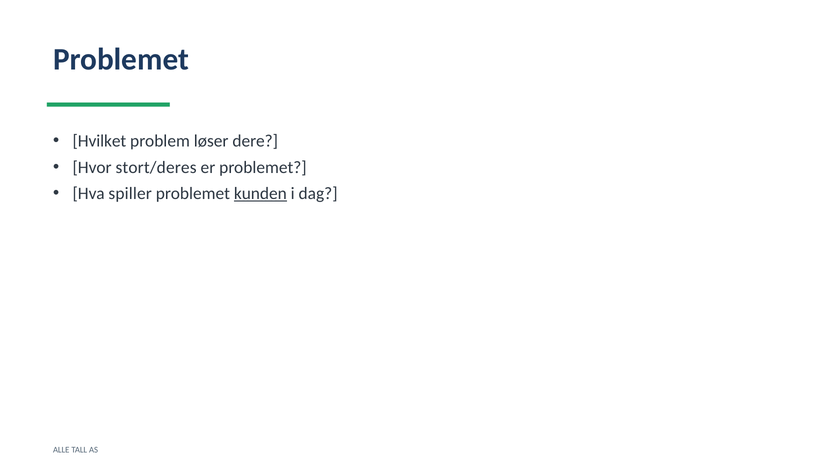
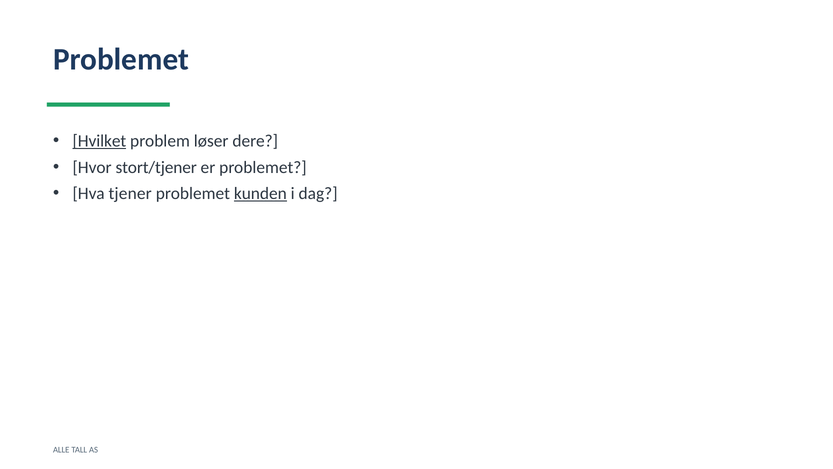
Hvilket underline: none -> present (99, 141)
stort/deres: stort/deres -> stort/tjener (156, 167)
spiller: spiller -> tjener (130, 193)
